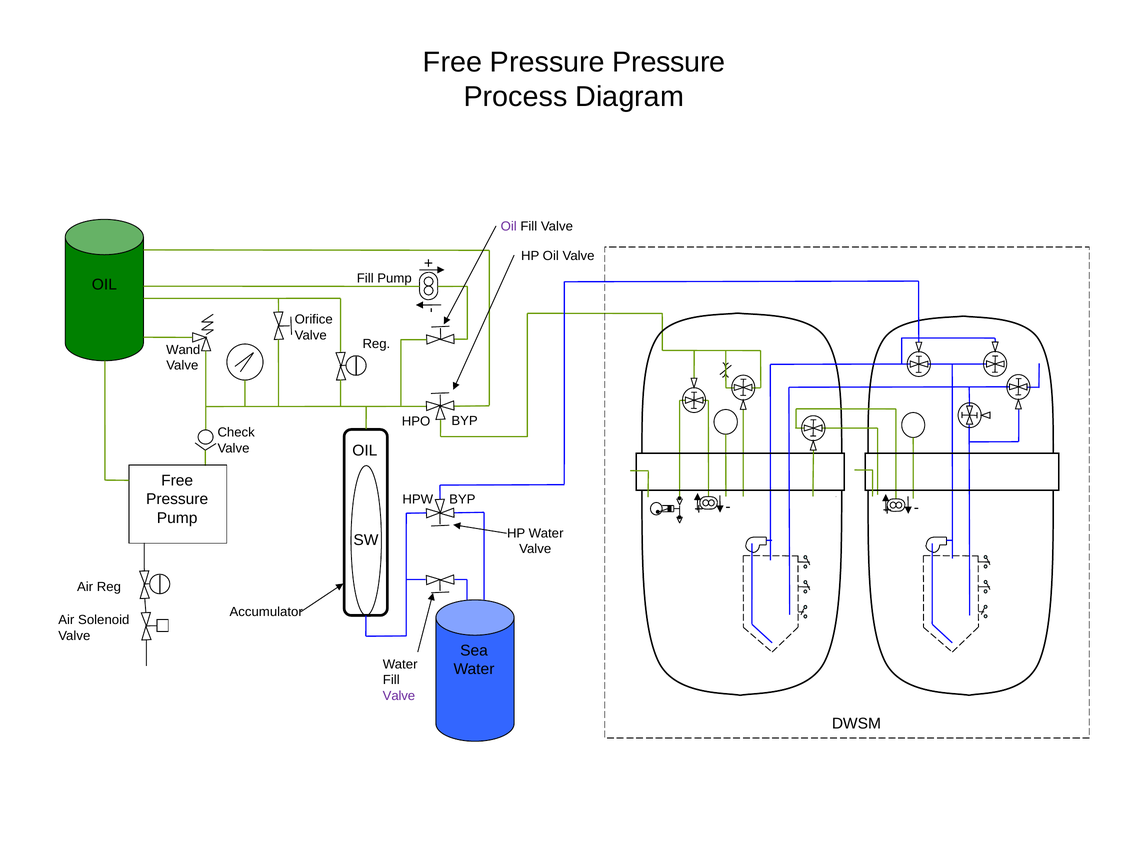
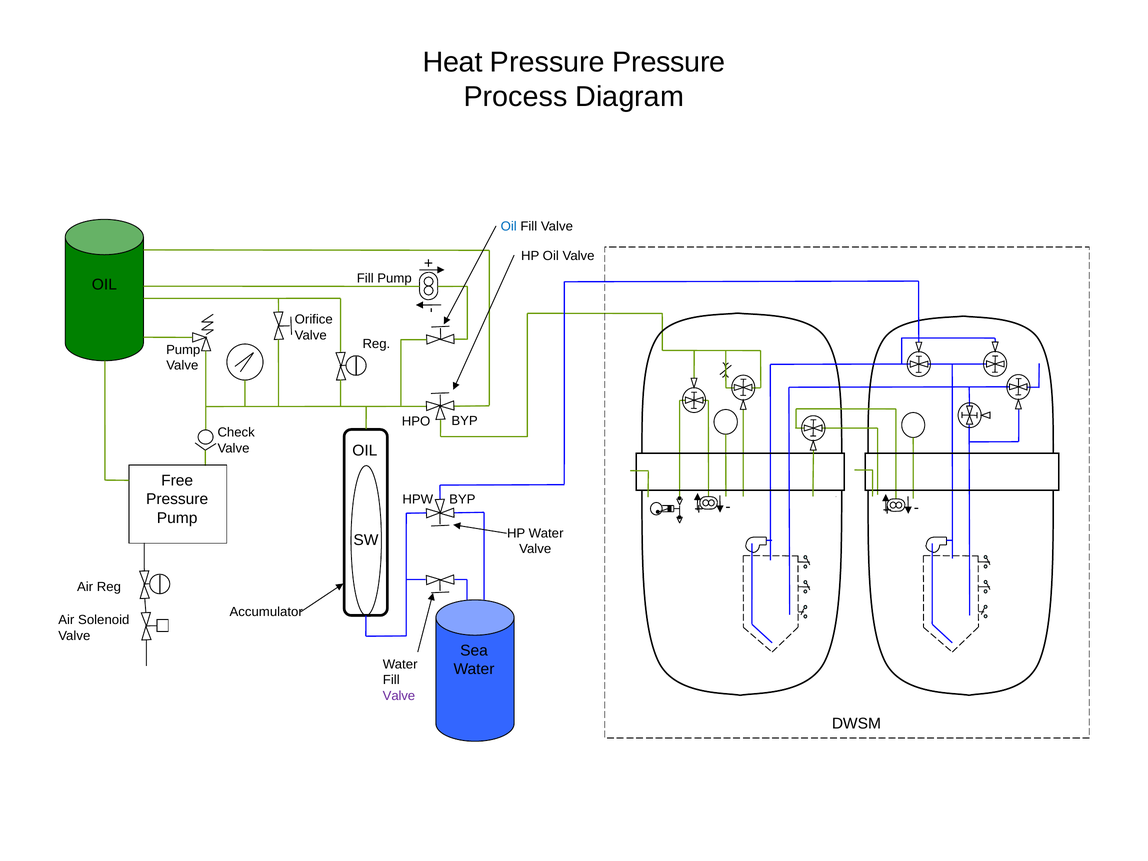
Free: Free -> Heat (453, 62)
Oil colour: purple -> blue (509, 226)
Wand: Wand -> Pump (183, 350)
